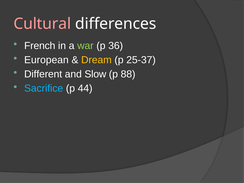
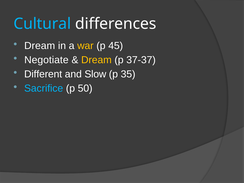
Cultural colour: pink -> light blue (42, 24)
French: French -> Dream (40, 46)
war colour: light green -> yellow (85, 46)
36: 36 -> 45 (116, 46)
European: European -> Negotiate (46, 60)
25-37: 25-37 -> 37-37 (141, 60)
88: 88 -> 35 (128, 74)
44: 44 -> 50 (85, 88)
